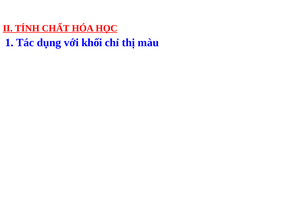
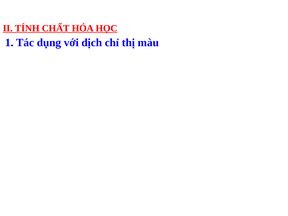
khối: khối -> dịch (92, 43)
